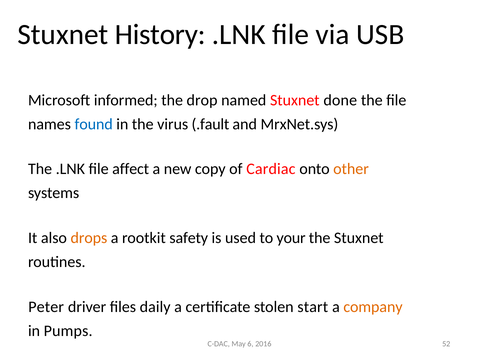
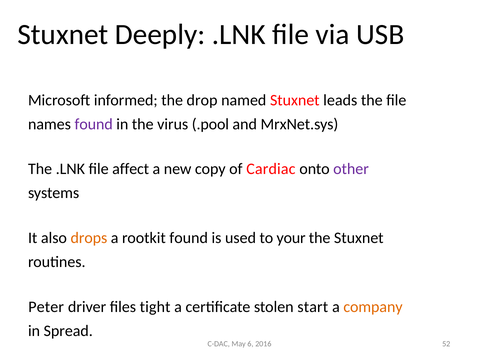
History: History -> Deeply (160, 34)
done: done -> leads (340, 100)
found colour: blue -> purple (94, 124)
.fault: .fault -> .pool (210, 124)
other colour: orange -> purple (351, 169)
rootkit safety: safety -> found (189, 237)
daily: daily -> tight (155, 306)
Pumps: Pumps -> Spread (68, 330)
